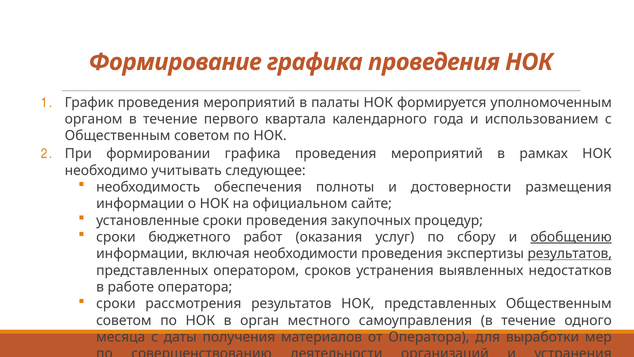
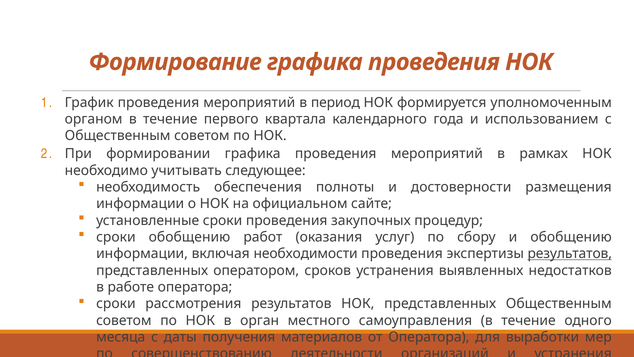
палаты: палаты -> период (335, 102)
сроки бюджетного: бюджетного -> обобщению (190, 237)
обобщению underline: present -> none (571, 237)
